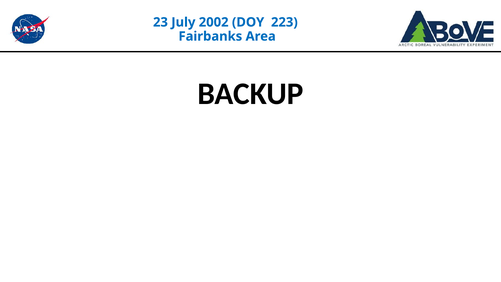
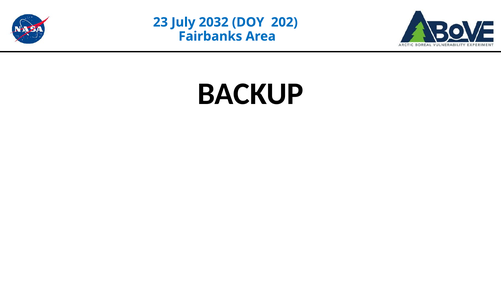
2002: 2002 -> 2032 (214, 22)
223: 223 -> 202 (284, 22)
